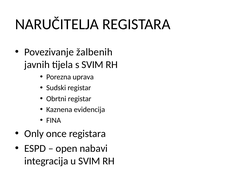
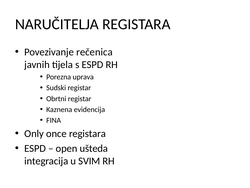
žalbenih: žalbenih -> rečenica (94, 52)
s SVIM: SVIM -> ESPD (92, 64)
nabavi: nabavi -> ušteda (94, 148)
